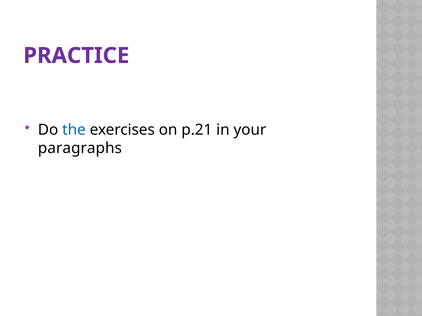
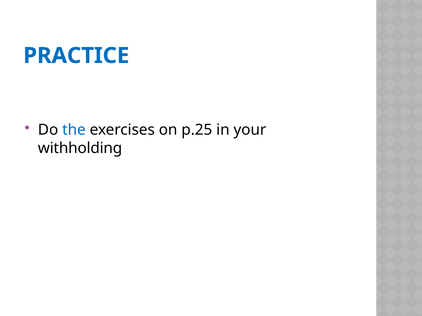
PRACTICE colour: purple -> blue (76, 56)
p.21: p.21 -> p.25 (197, 130)
paragraphs: paragraphs -> withholding (80, 148)
